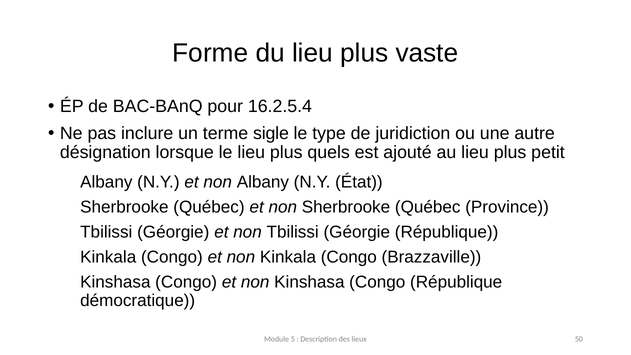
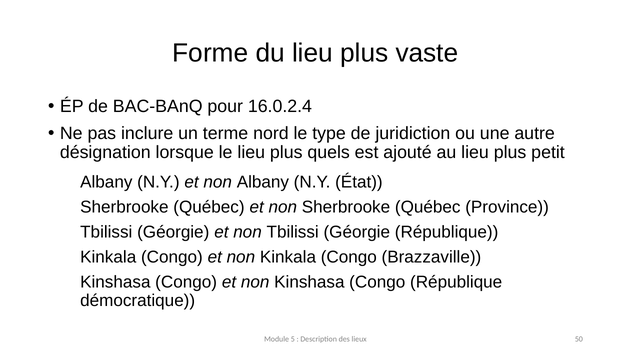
16.2.5.4: 16.2.5.4 -> 16.0.2.4 (280, 106)
sigle: sigle -> nord (271, 133)
